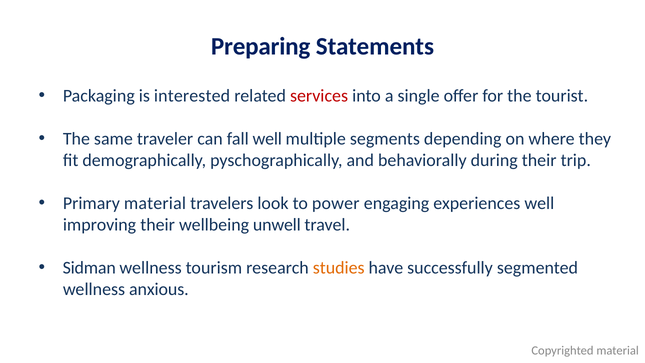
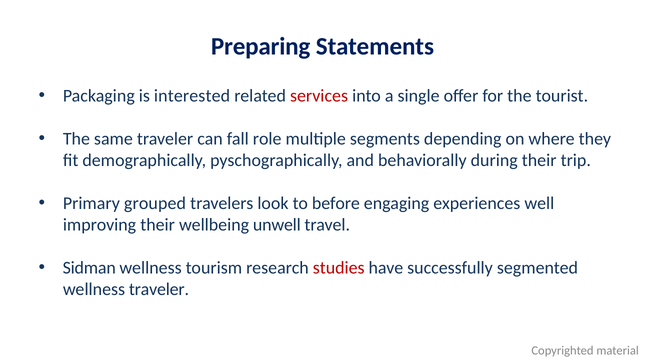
fall well: well -> role (267, 139)
Primary material: material -> grouped (155, 203)
power: power -> before (336, 203)
studies colour: orange -> red (339, 268)
wellness anxious: anxious -> traveler (159, 289)
